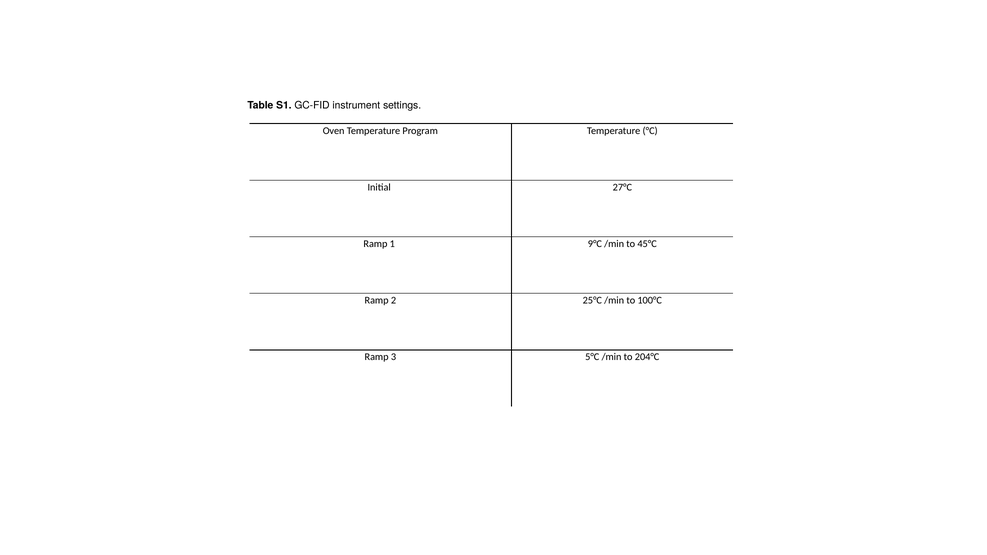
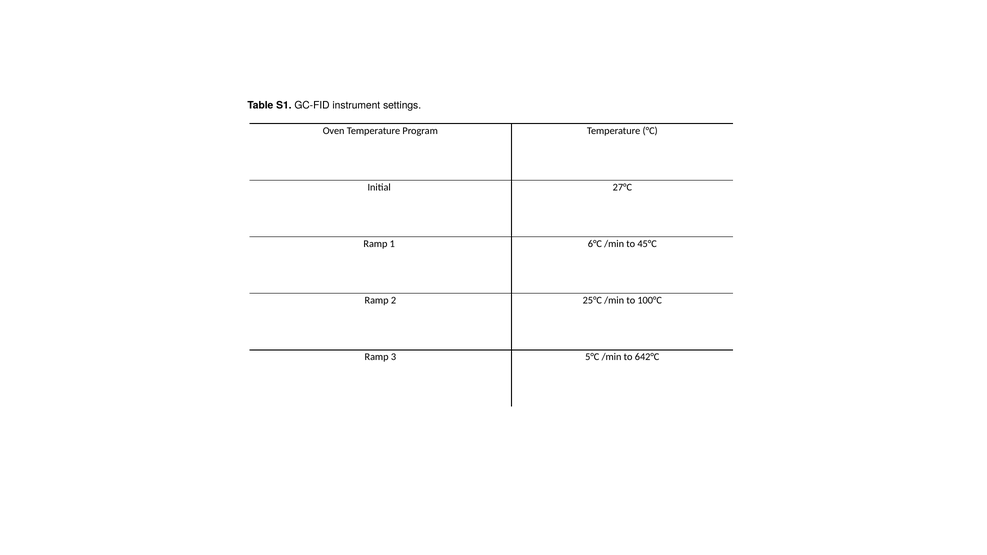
9°C: 9°C -> 6°C (595, 244)
204°C: 204°C -> 642°C (647, 357)
